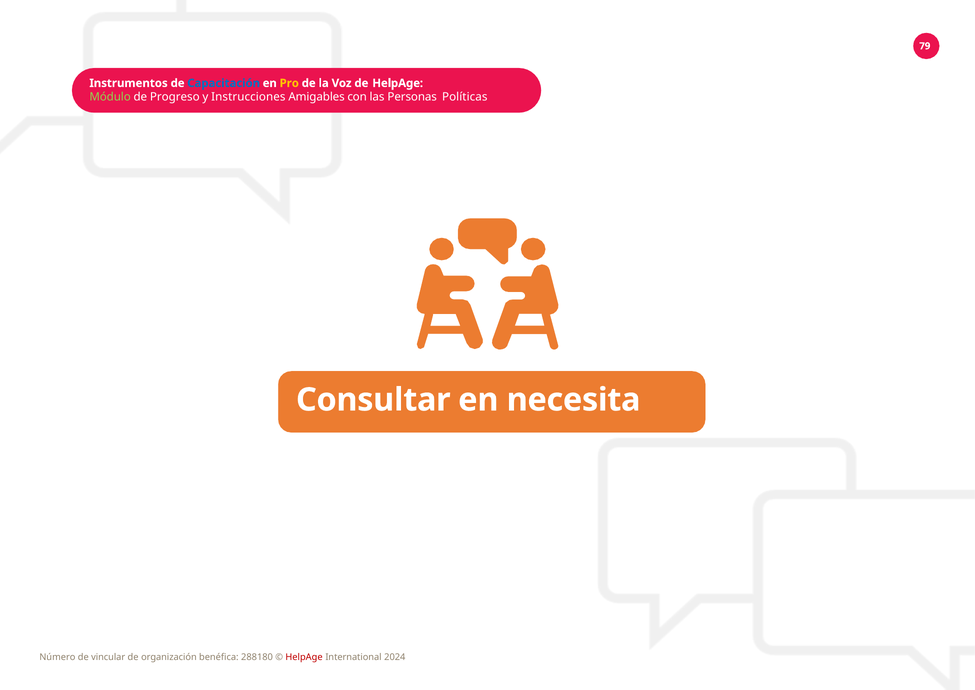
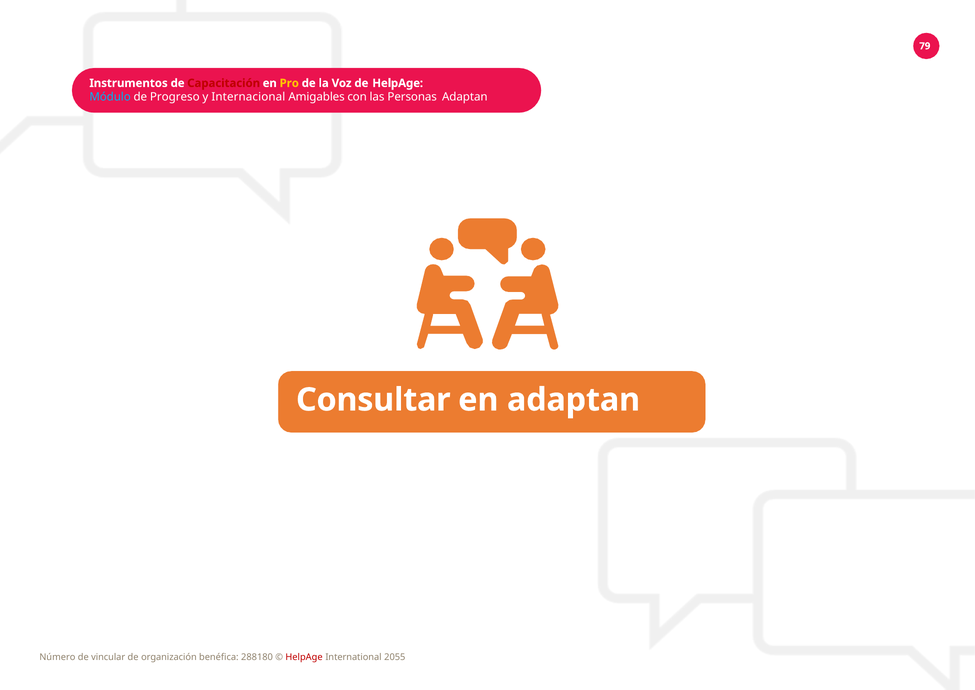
Capacitación colour: blue -> red (224, 83)
Módulo colour: light green -> light blue (110, 97)
Instrucciones: Instrucciones -> Internacional (248, 97)
Personas Políticas: Políticas -> Adaptan (465, 97)
en necesita: necesita -> adaptan (574, 400)
2024: 2024 -> 2055 (395, 657)
